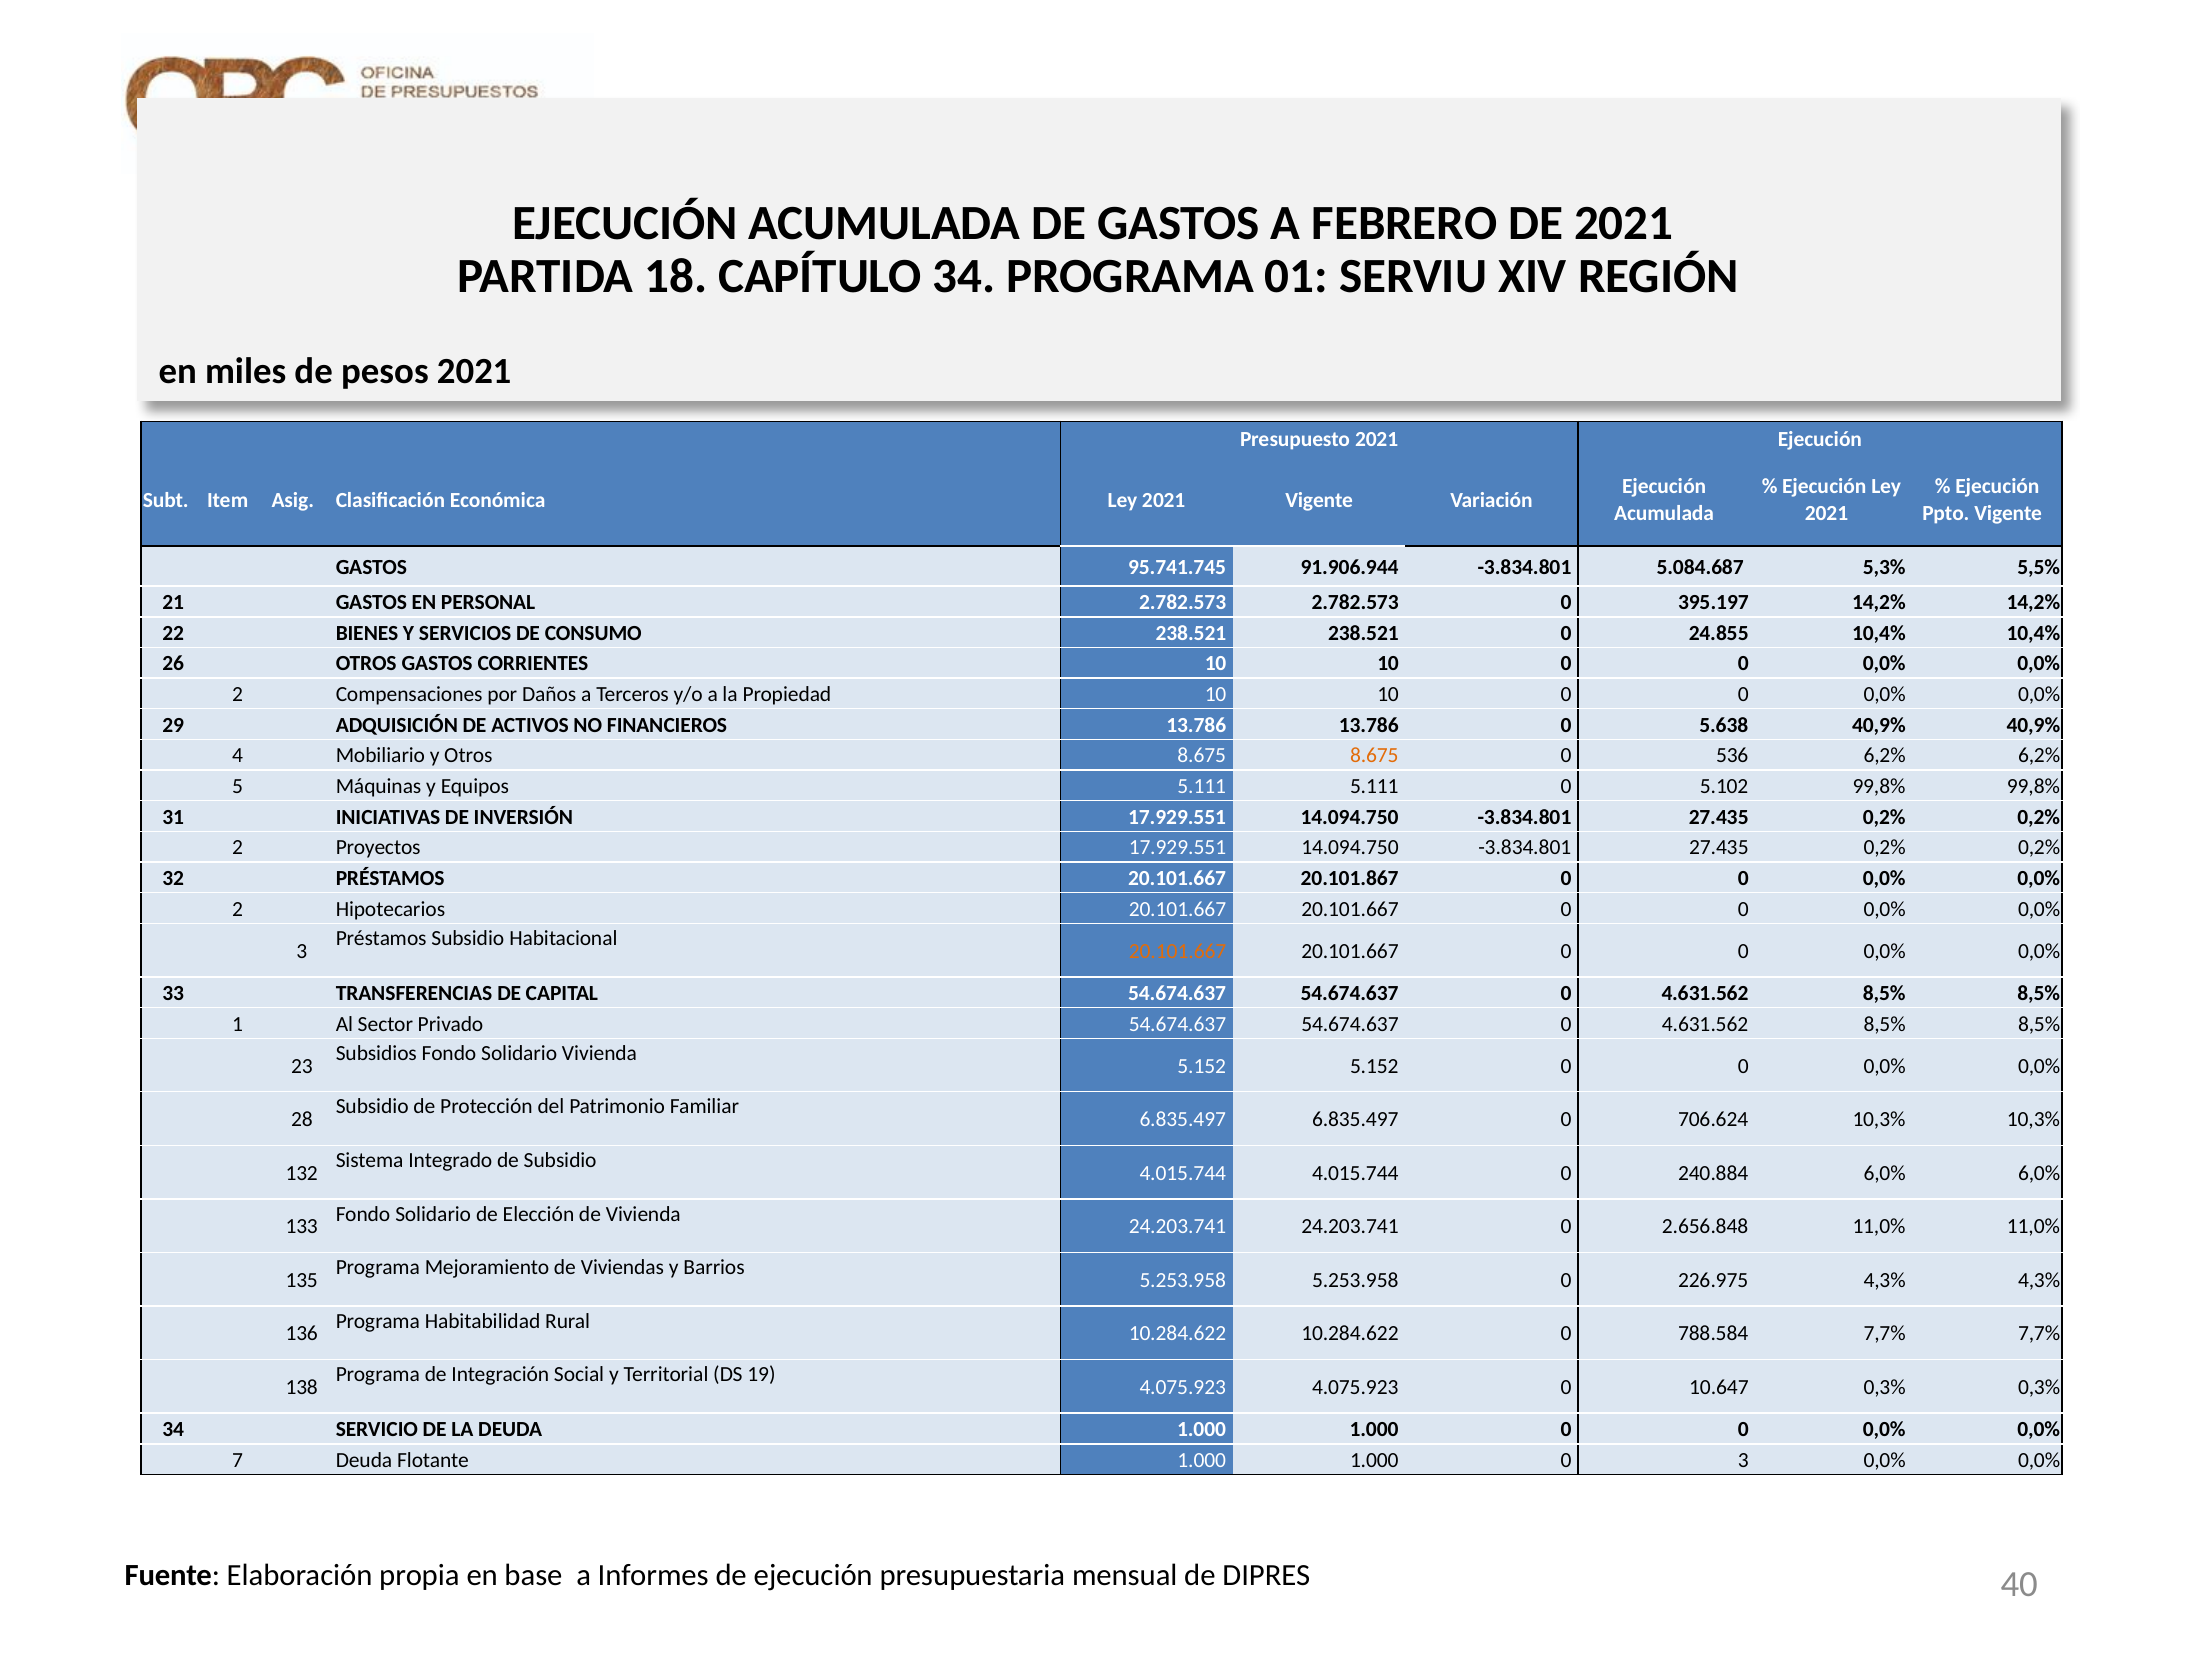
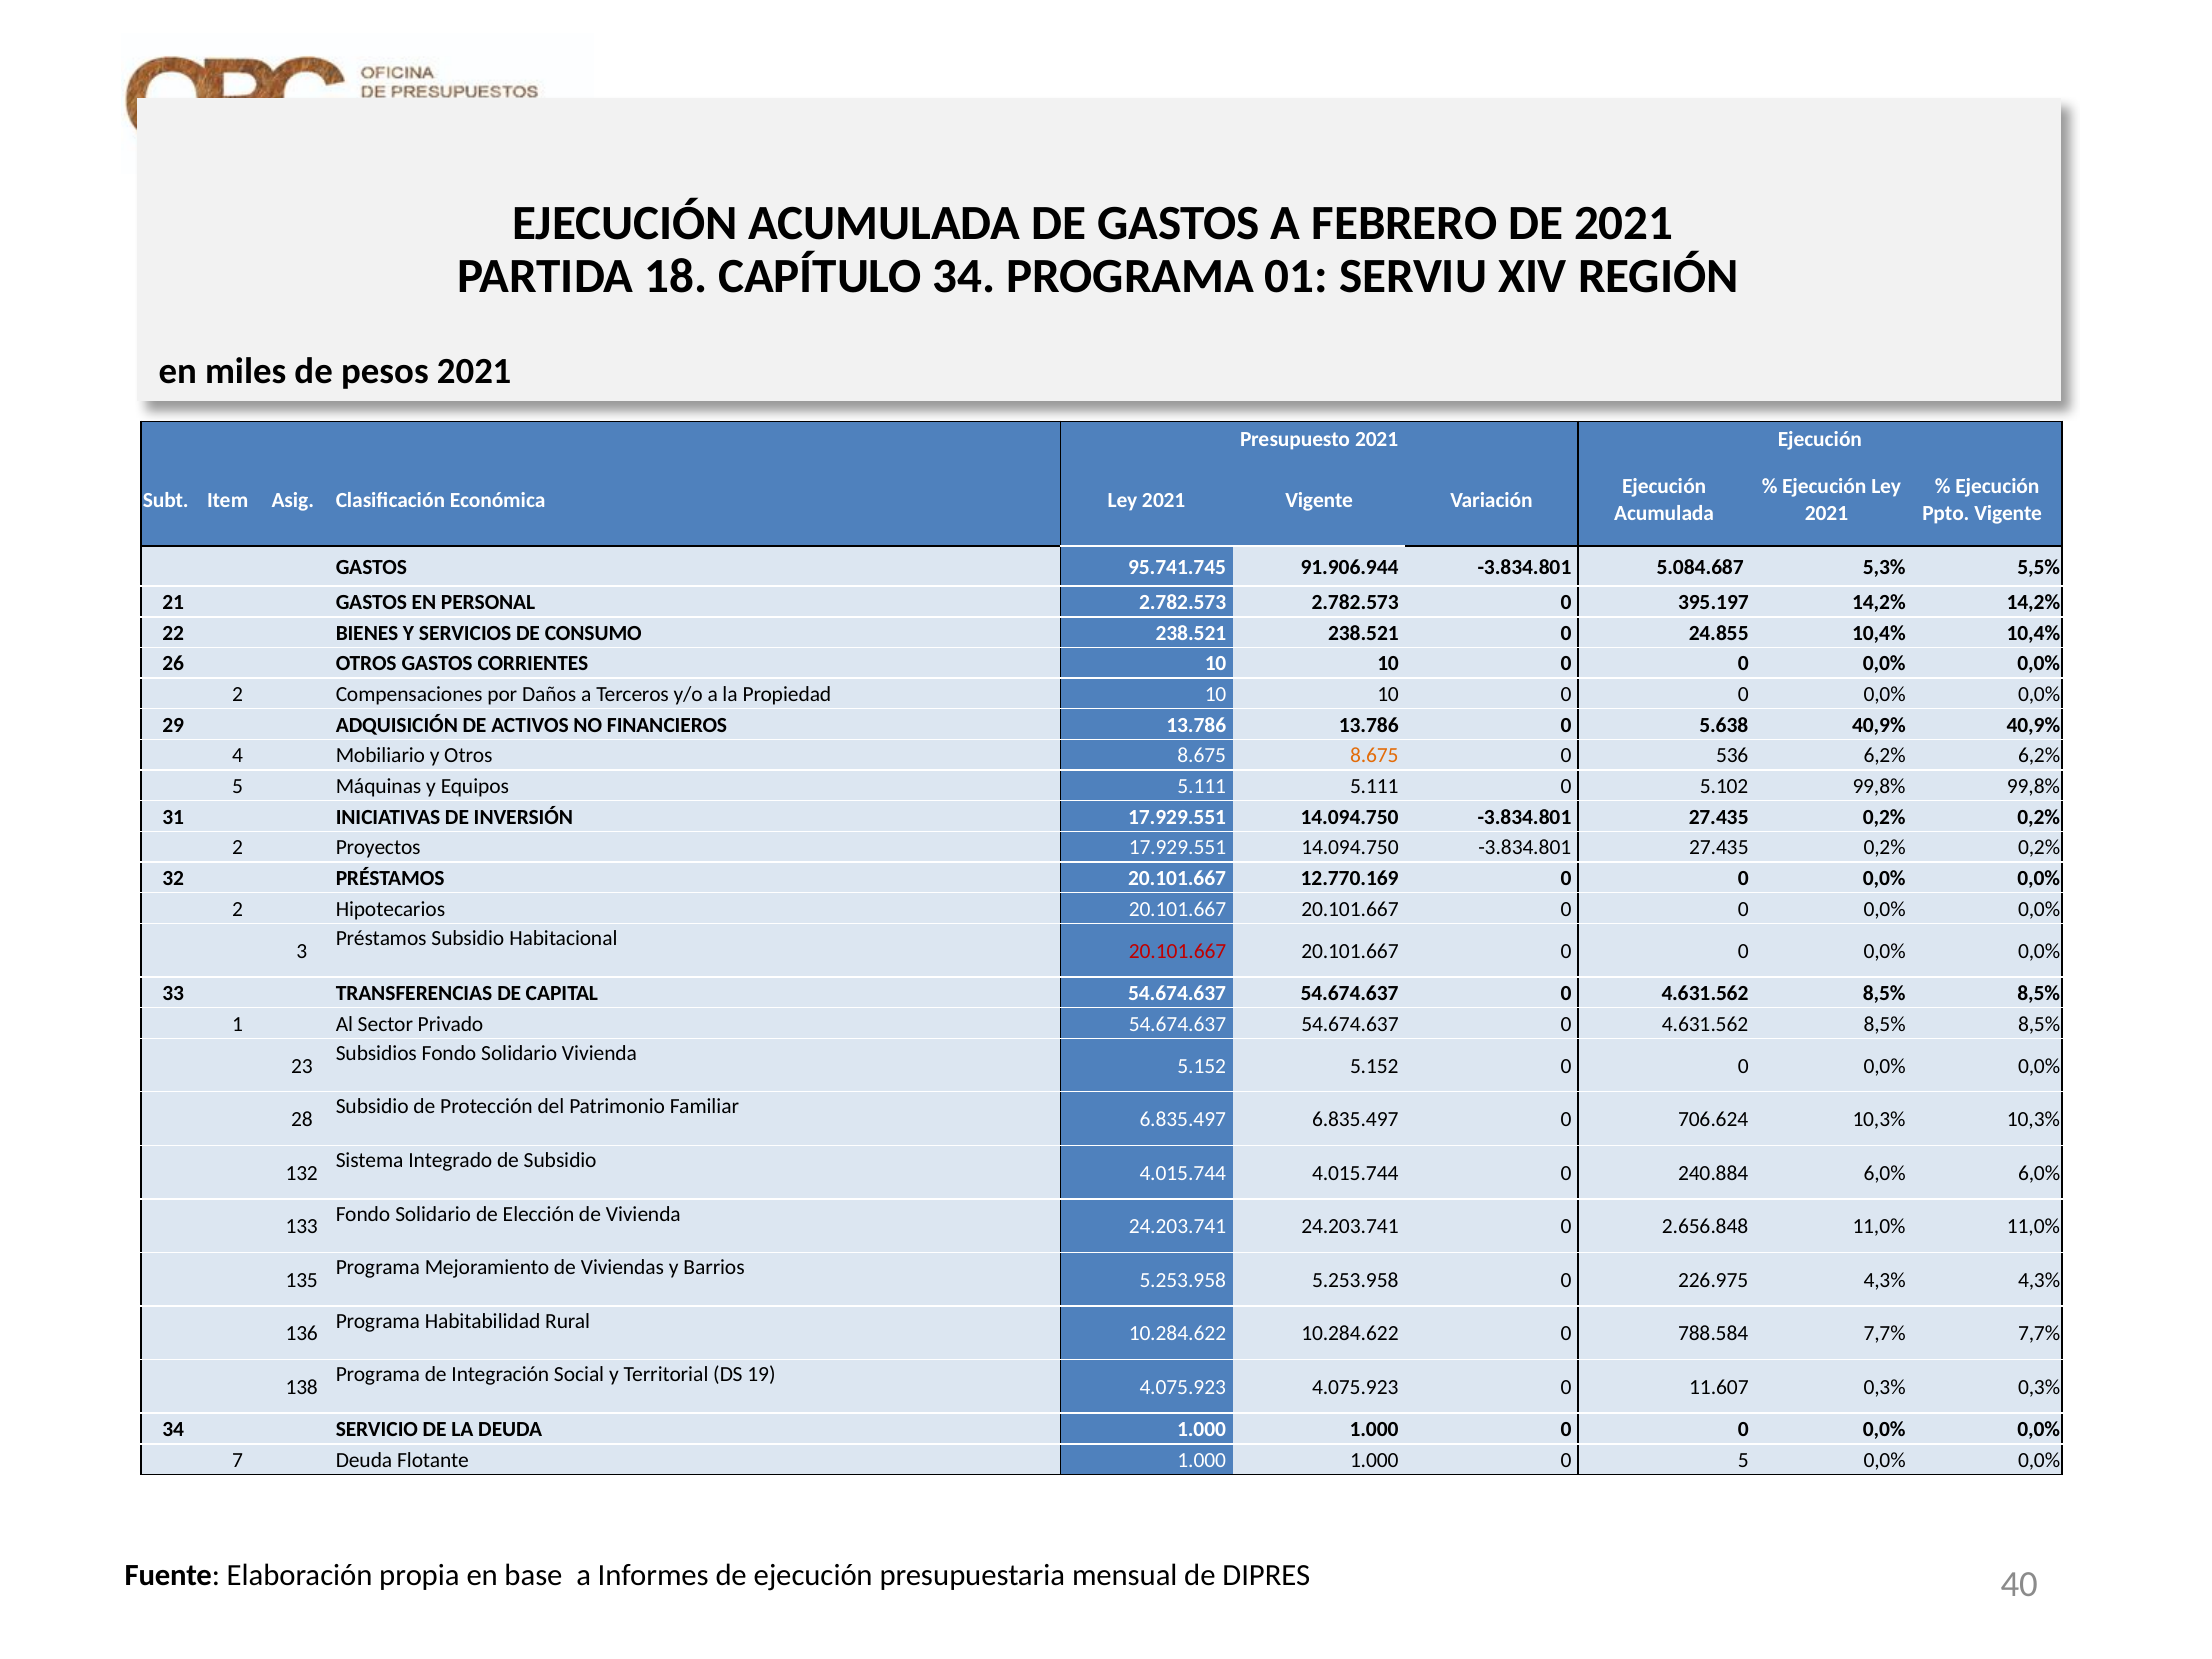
20.101.867: 20.101.867 -> 12.770.169 (1350, 878)
20.101.667 colour: orange -> red (1178, 951)
10.647: 10.647 -> 11.607 (1719, 1387)
0 3: 3 -> 5 (1743, 1460)
